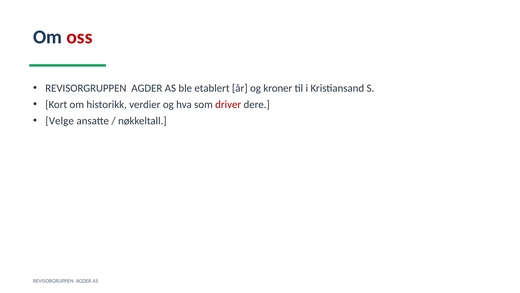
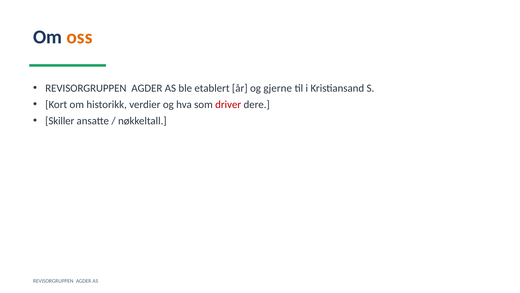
oss colour: red -> orange (79, 37)
kroner: kroner -> gjerne (278, 88)
Velge: Velge -> Skiller (60, 121)
